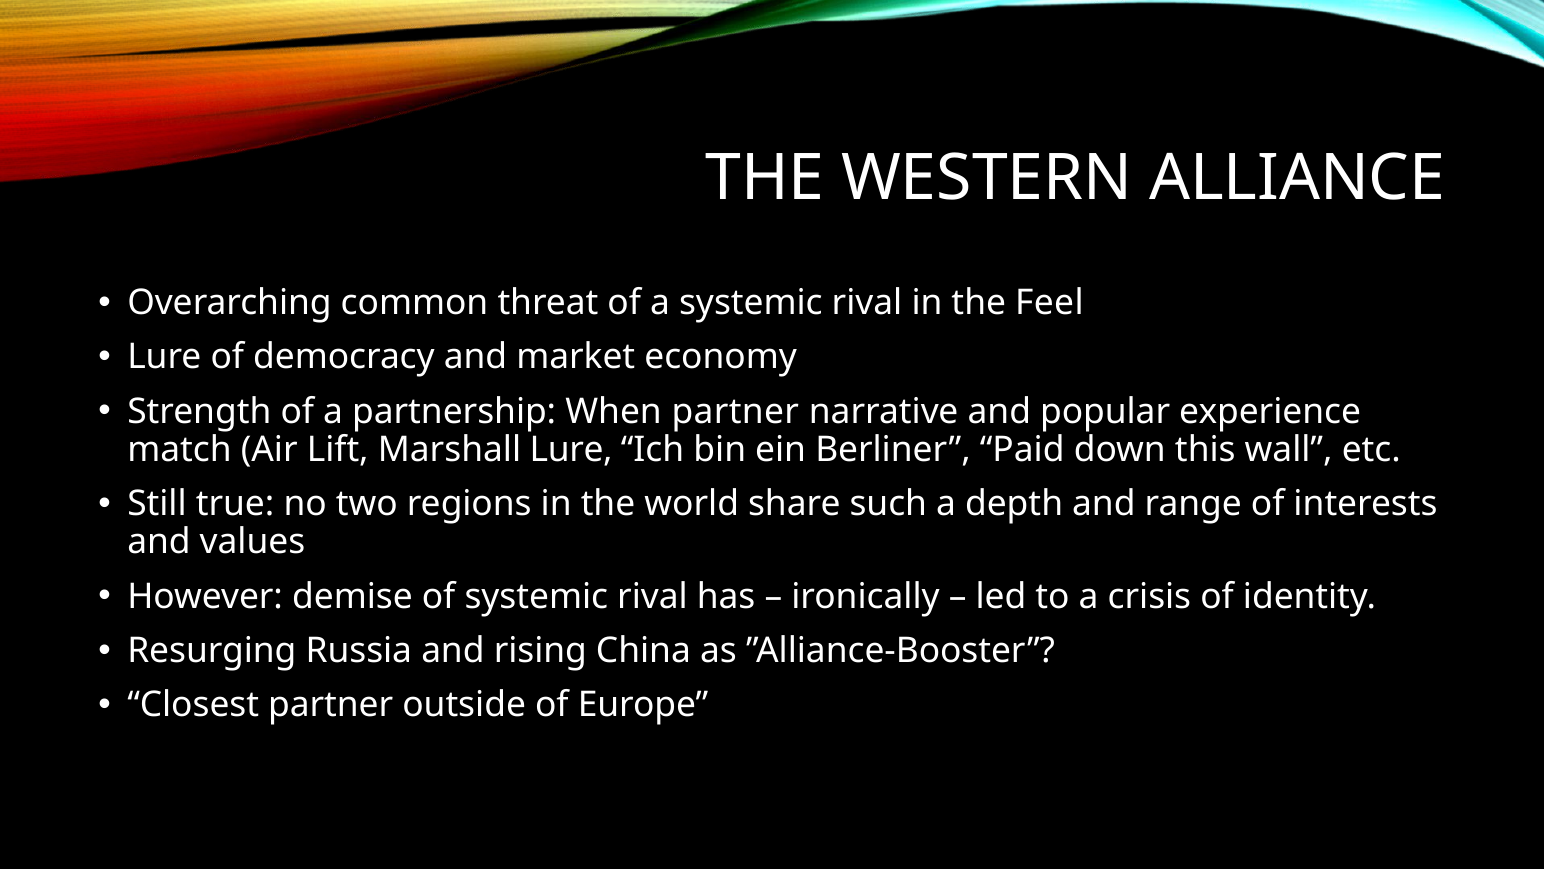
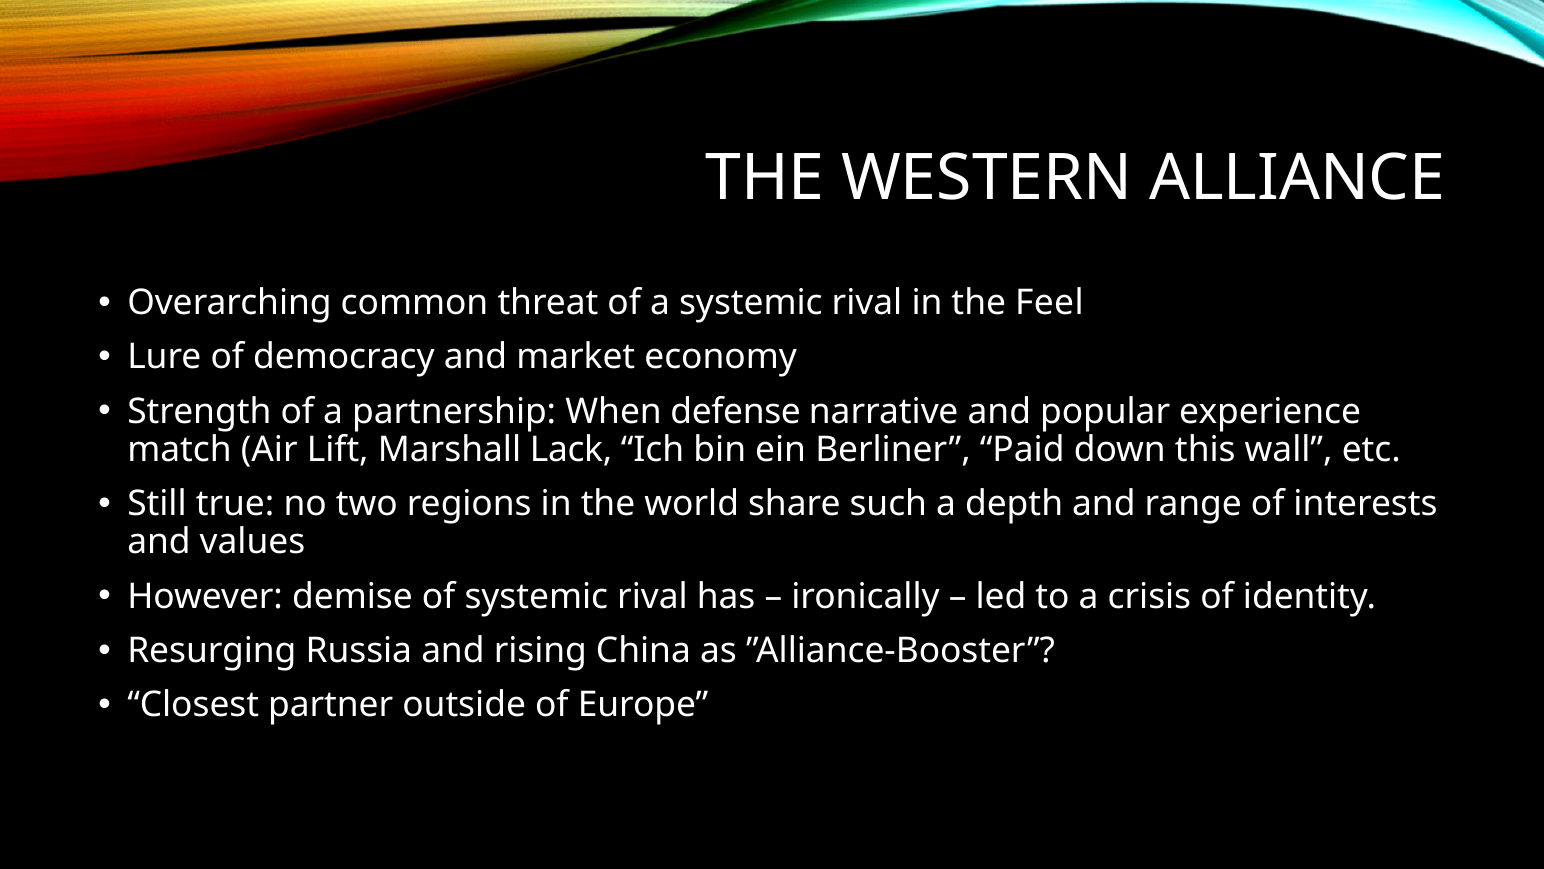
When partner: partner -> defense (736, 411)
Marshall Lure: Lure -> Lack (571, 449)
